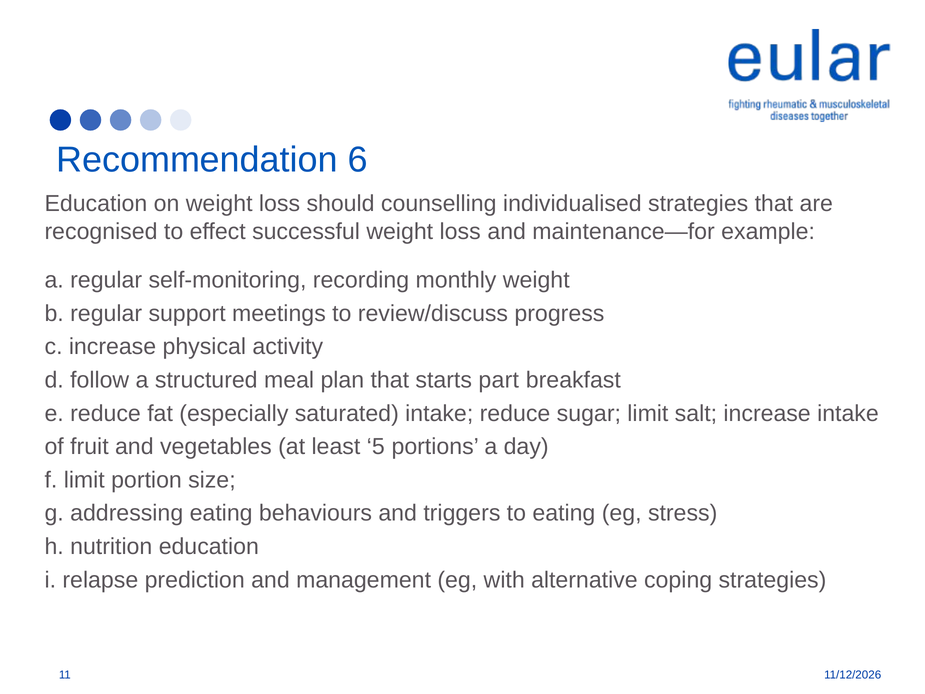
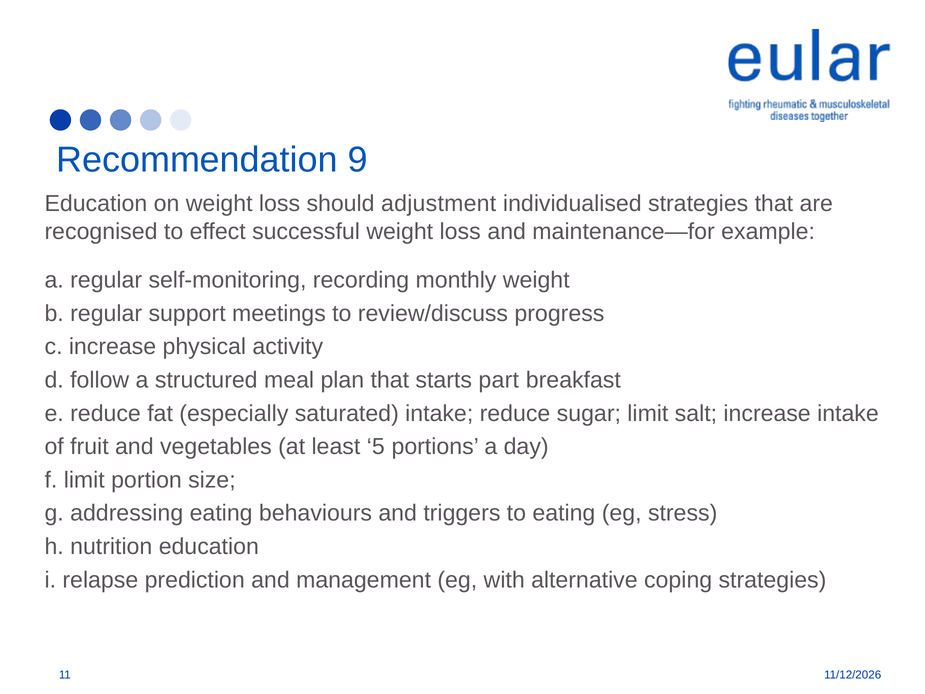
6: 6 -> 9 (358, 160)
counselling: counselling -> adjustment (439, 204)
